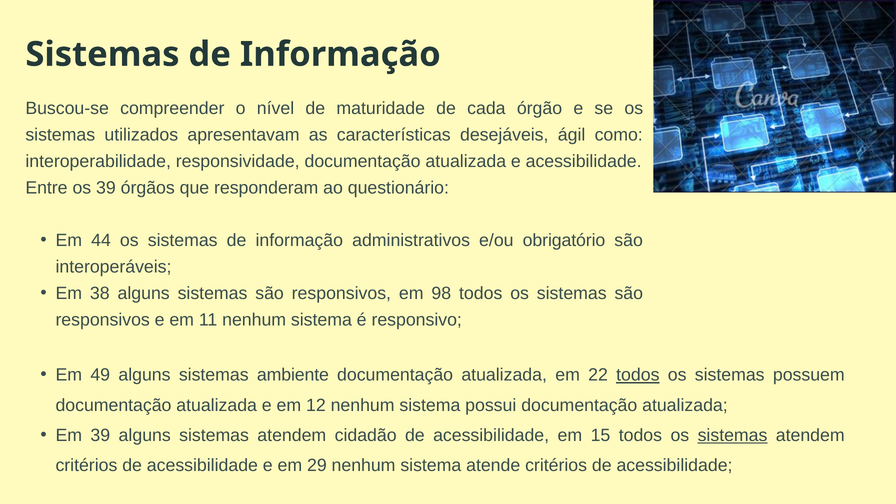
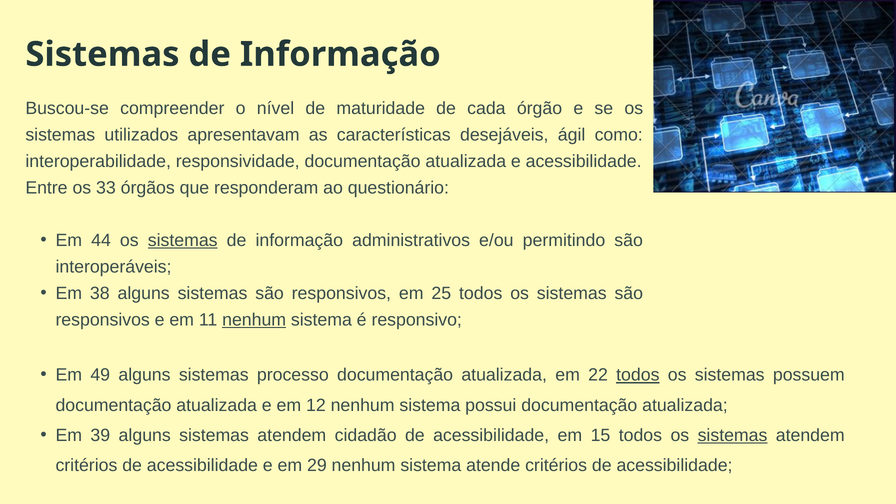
os 39: 39 -> 33 (106, 188)
sistemas underline: none -> present (183, 240)
obrigatório: obrigatório -> permitindo (564, 240)
98: 98 -> 25 (441, 293)
nenhum underline: none -> present (254, 320)
ambiente: ambiente -> processo (293, 375)
